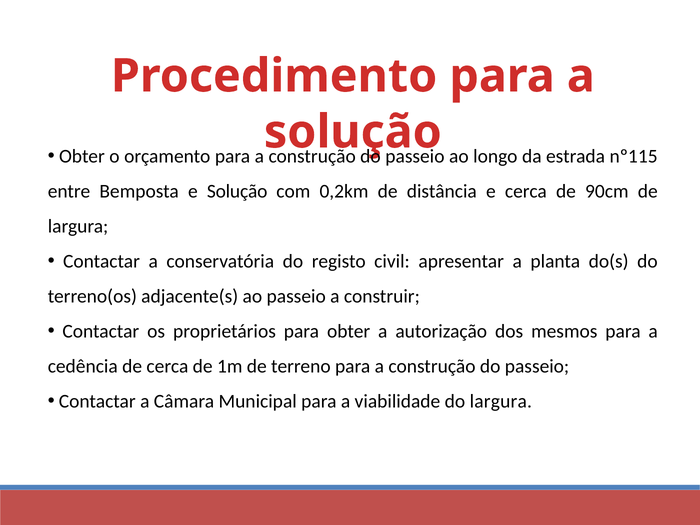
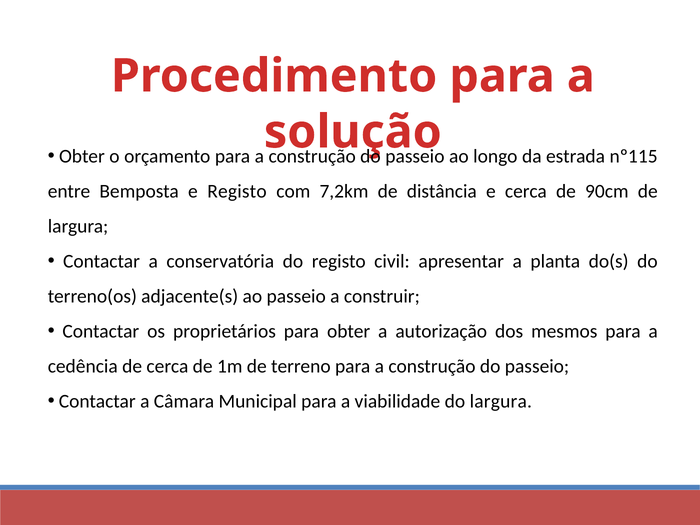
e Solução: Solução -> Registo (237, 191)
0,2km: 0,2km -> 7,2km (344, 191)
